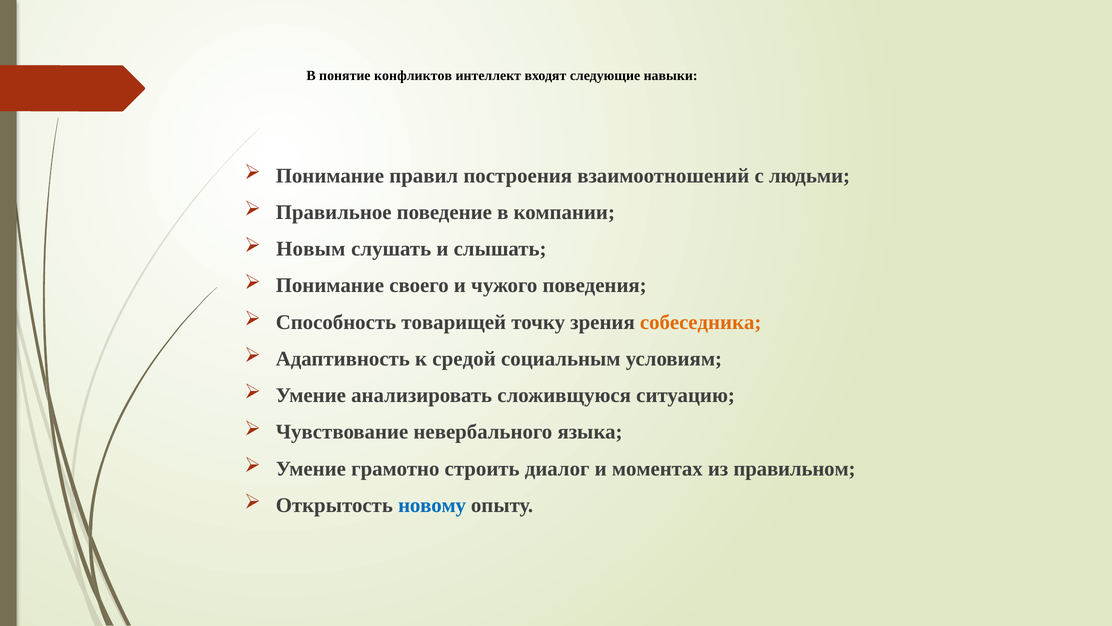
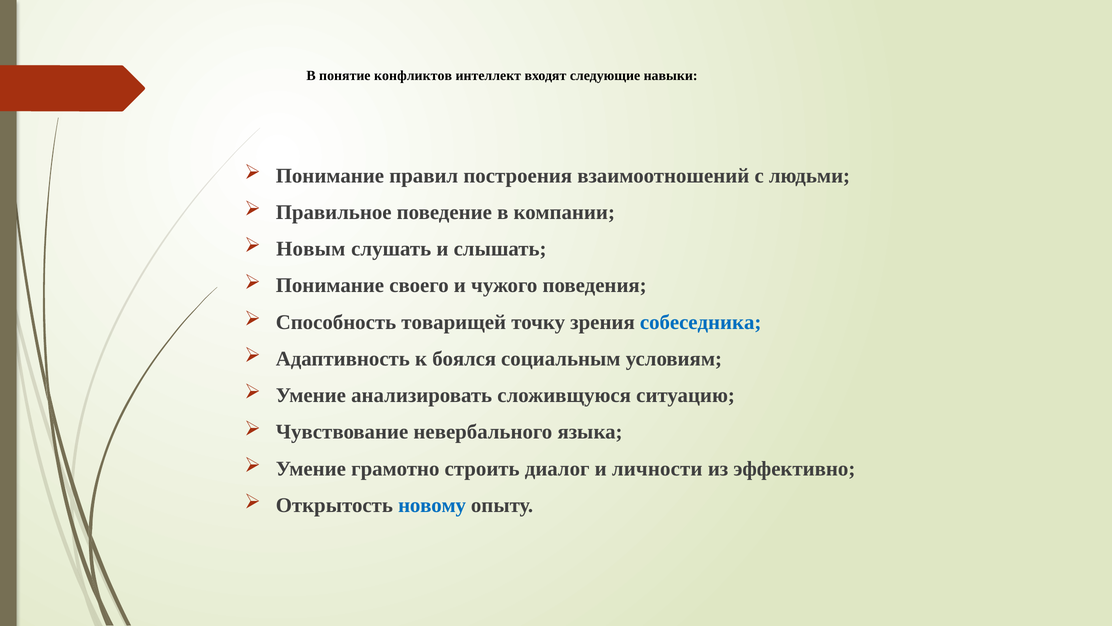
собеседника colour: orange -> blue (701, 322)
средой: средой -> боялся (464, 359)
моментах: моментах -> личности (657, 468)
правильном: правильном -> эффективно (794, 468)
